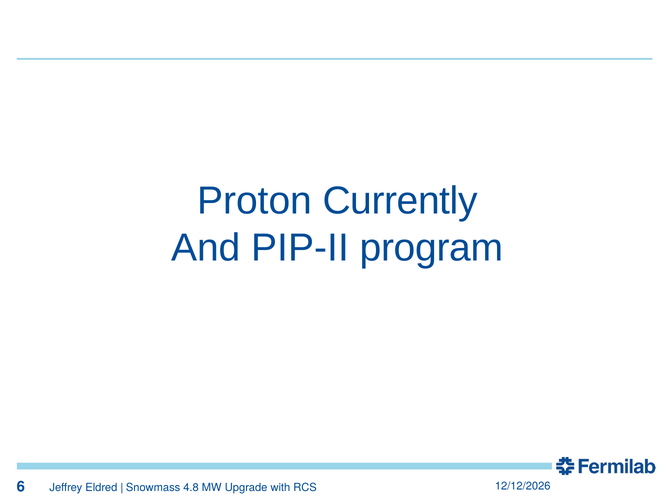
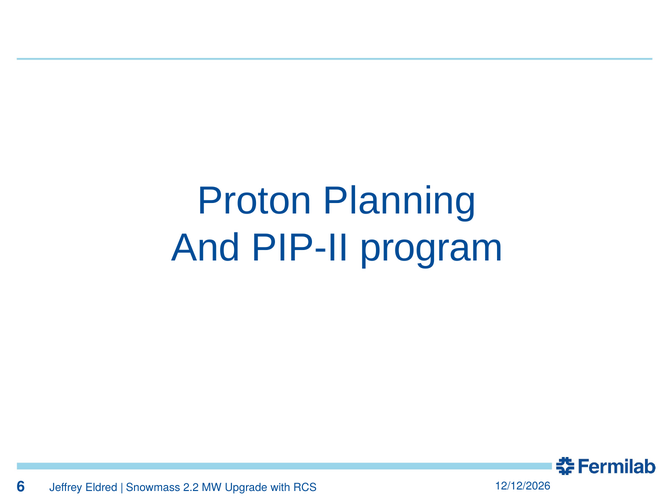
Currently: Currently -> Planning (400, 201)
4.8: 4.8 -> 2.2 (191, 487)
